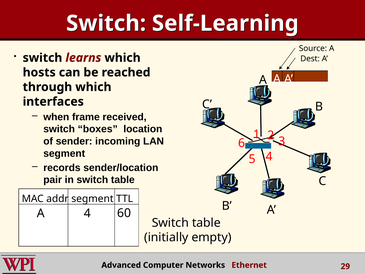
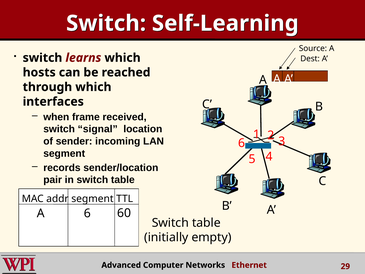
boxes: boxes -> signal (98, 129)
A 4: 4 -> 6 (87, 213)
